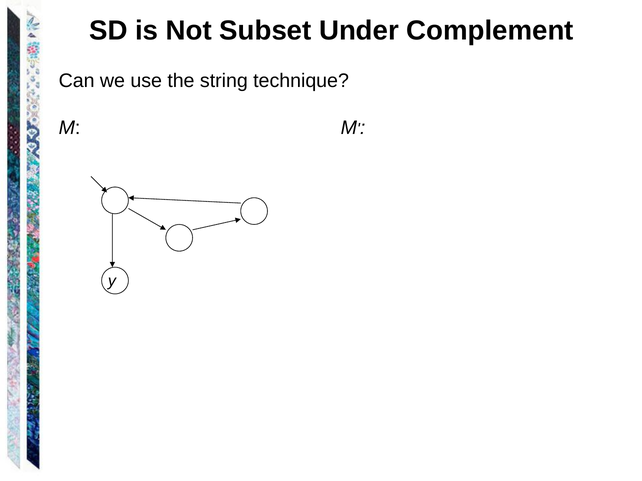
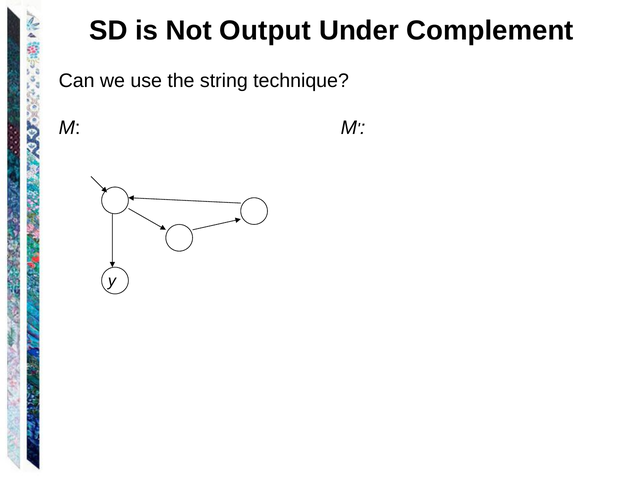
Subset: Subset -> Output (265, 30)
